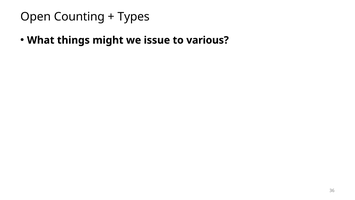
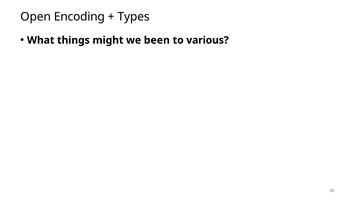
Counting: Counting -> Encoding (79, 17)
issue: issue -> been (157, 40)
